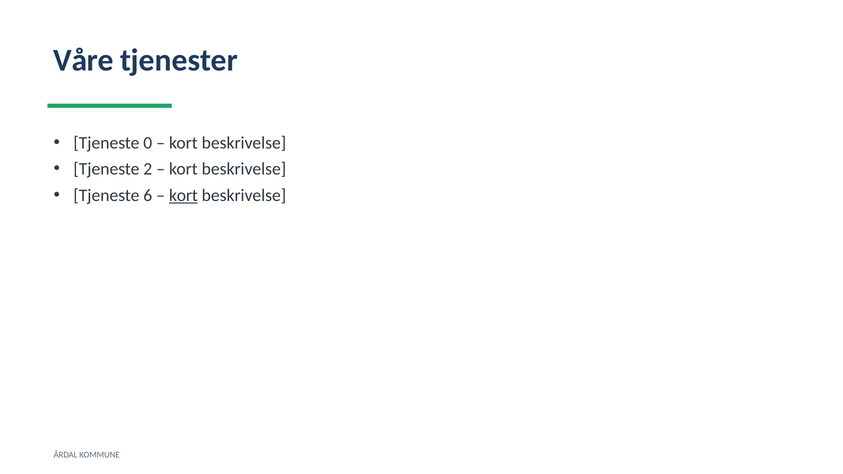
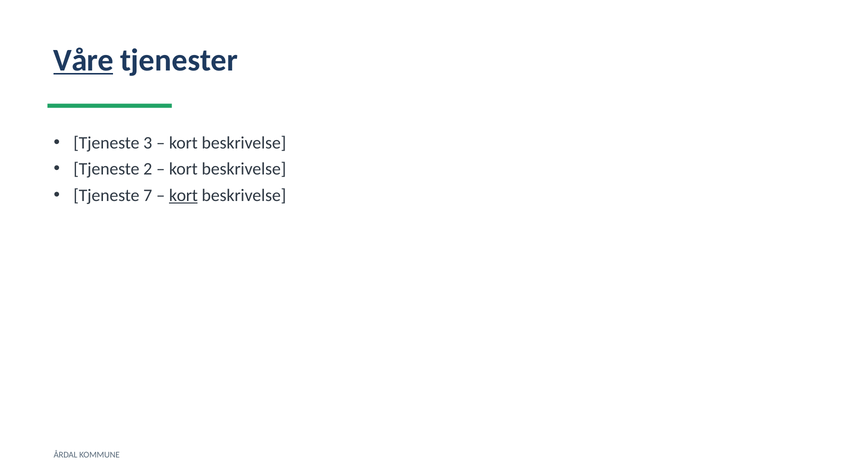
Våre underline: none -> present (83, 60)
0: 0 -> 3 (148, 143)
6: 6 -> 7 (148, 195)
